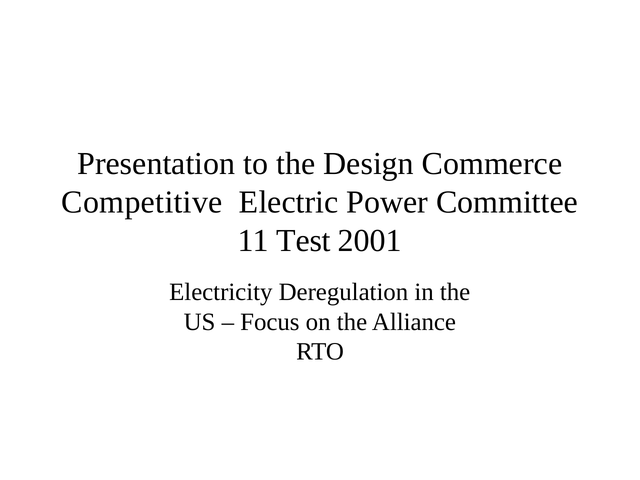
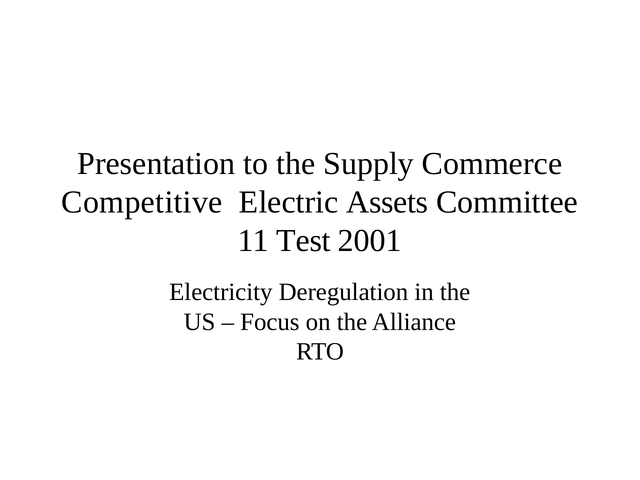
Design: Design -> Supply (369, 164)
Power: Power -> Assets (387, 202)
